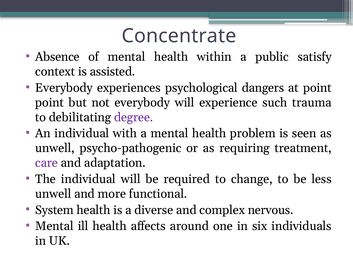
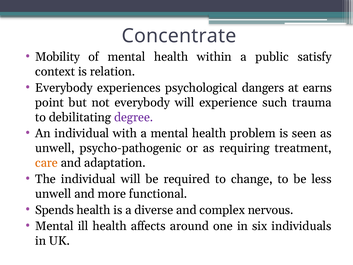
Absence: Absence -> Mobility (57, 57)
assisted: assisted -> relation (113, 72)
at point: point -> earns (317, 88)
care colour: purple -> orange (47, 163)
System: System -> Spends (54, 210)
